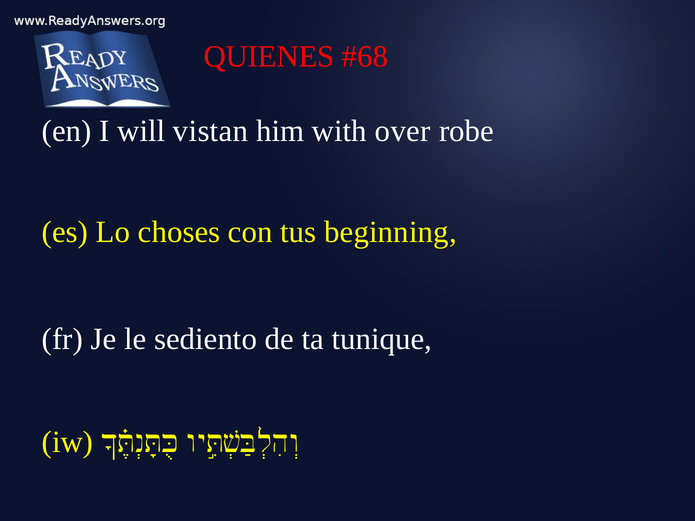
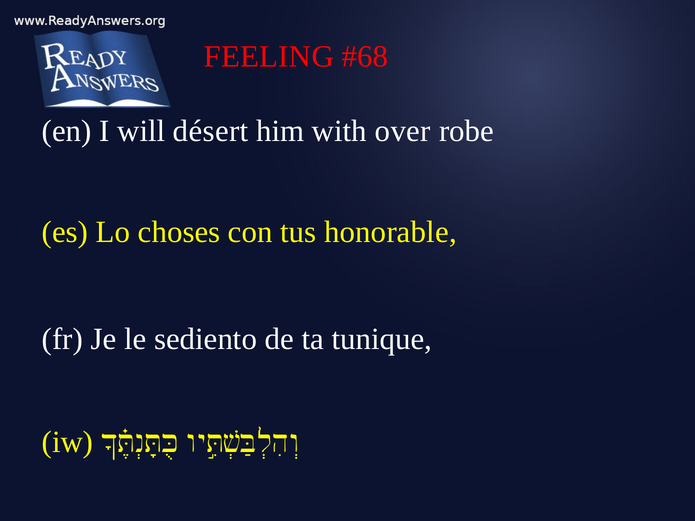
QUIENES: QUIENES -> FEELING (269, 56)
vistan: vistan -> désert (211, 131)
beginning: beginning -> honorable (390, 232)
